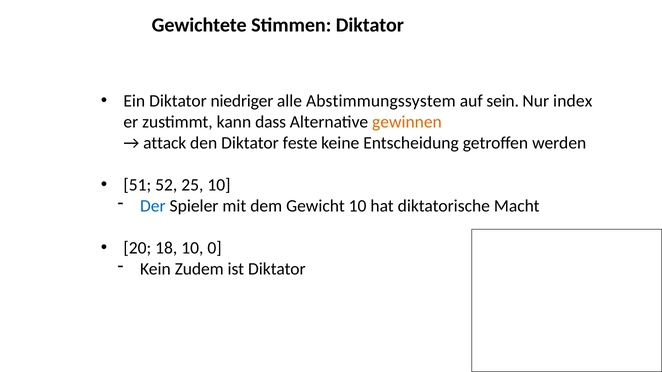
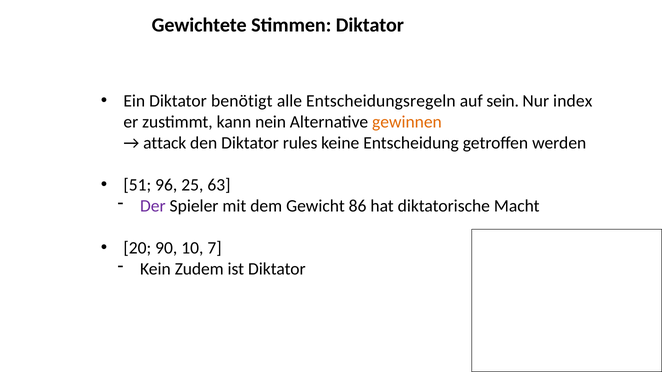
niedriger: niedriger -> benötigt (242, 101)
Abstimmungssystem: Abstimmungssystem -> Entscheidungsregeln (381, 101)
dass: dass -> nein (271, 122)
feste: feste -> rules (300, 143)
52: 52 -> 96 (166, 185)
25 10: 10 -> 63 (219, 185)
Der colour: blue -> purple (153, 206)
Gewicht 10: 10 -> 86 (358, 206)
18: 18 -> 90 (166, 248)
0: 0 -> 7 (215, 248)
